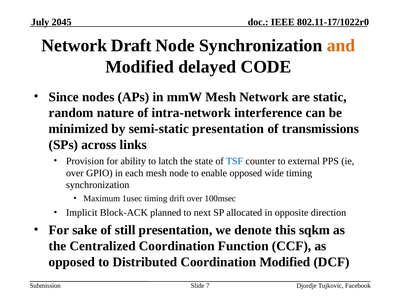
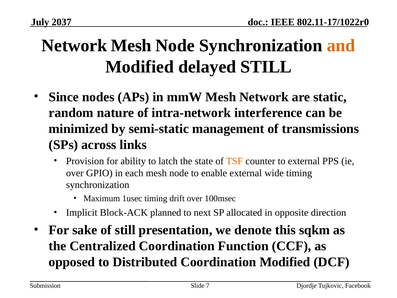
2045: 2045 -> 2037 (62, 22)
Network Draft: Draft -> Mesh (131, 46)
delayed CODE: CODE -> STILL (266, 67)
semi-static presentation: presentation -> management (228, 129)
TSF colour: blue -> orange (235, 161)
enable opposed: opposed -> external (246, 173)
